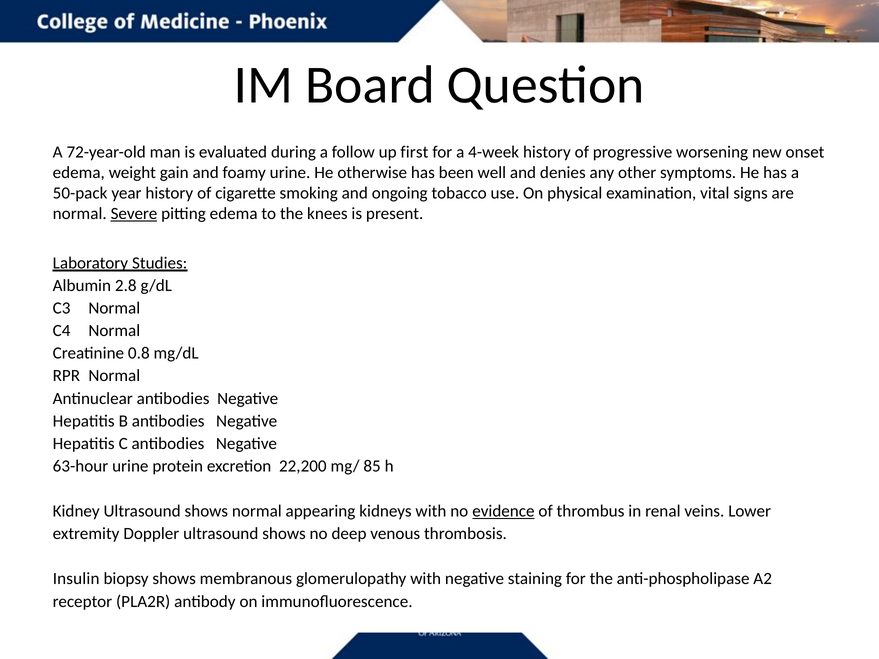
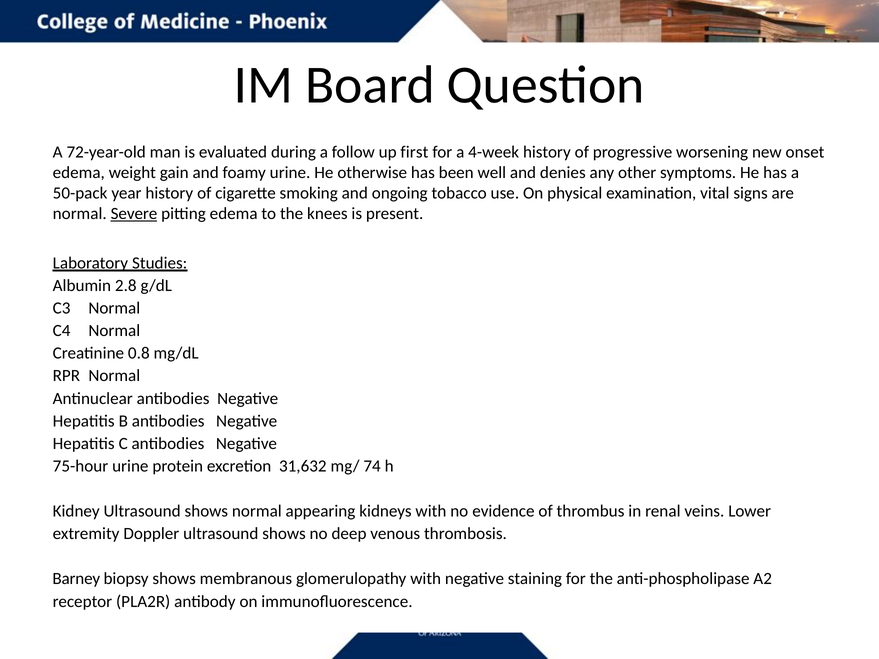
63-hour: 63-hour -> 75-hour (81, 466)
22,200: 22,200 -> 31,632 (303, 466)
85: 85 -> 74 (372, 466)
evidence underline: present -> none (503, 511)
Insulin: Insulin -> Barney (76, 579)
